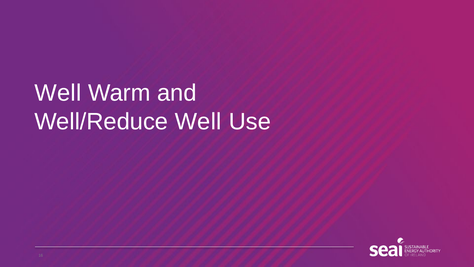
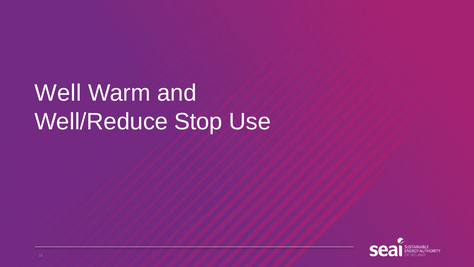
Well/Reduce Well: Well -> Stop (198, 121)
